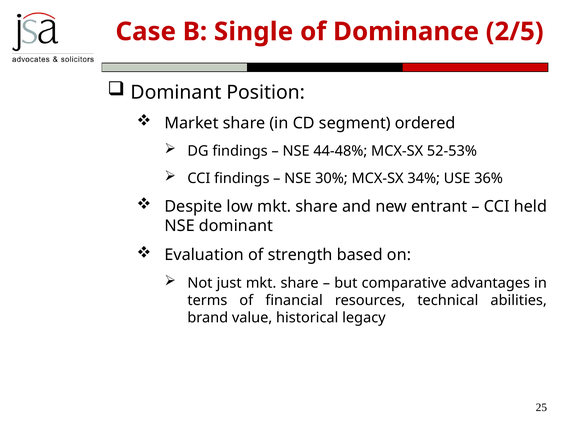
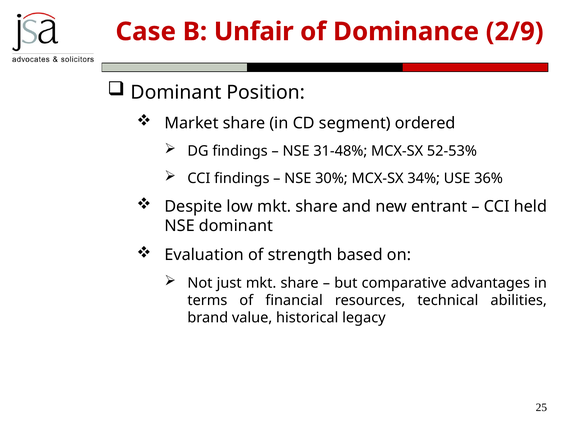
Single: Single -> Unfair (254, 32)
2/5: 2/5 -> 2/9 (515, 32)
44-48%: 44-48% -> 31-48% (340, 151)
